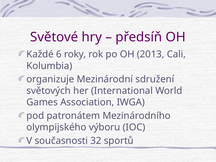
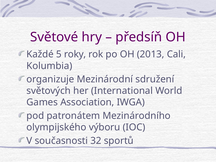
6: 6 -> 5 (59, 54)
